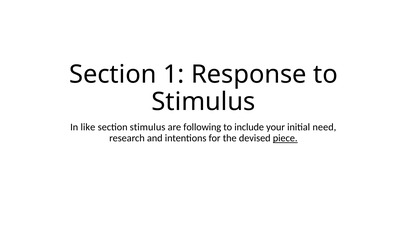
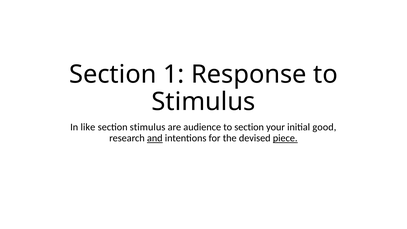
following: following -> audience (202, 127)
to include: include -> section (249, 127)
need: need -> good (324, 127)
and underline: none -> present (155, 138)
